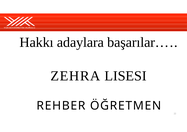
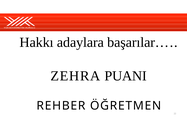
LISESI: LISESI -> PUANI (126, 76)
